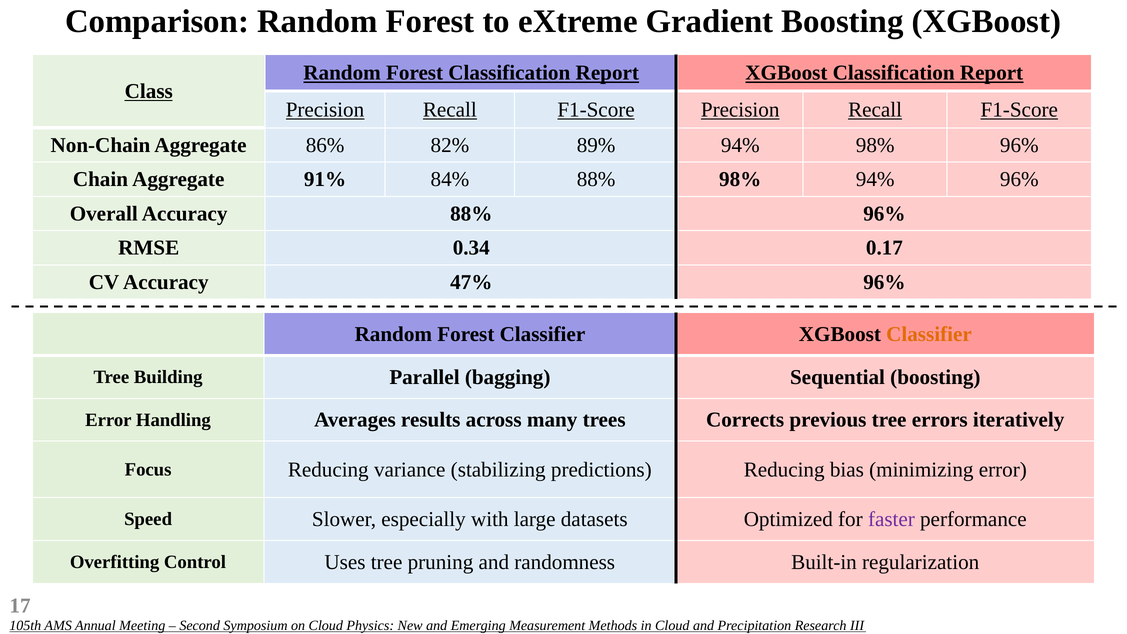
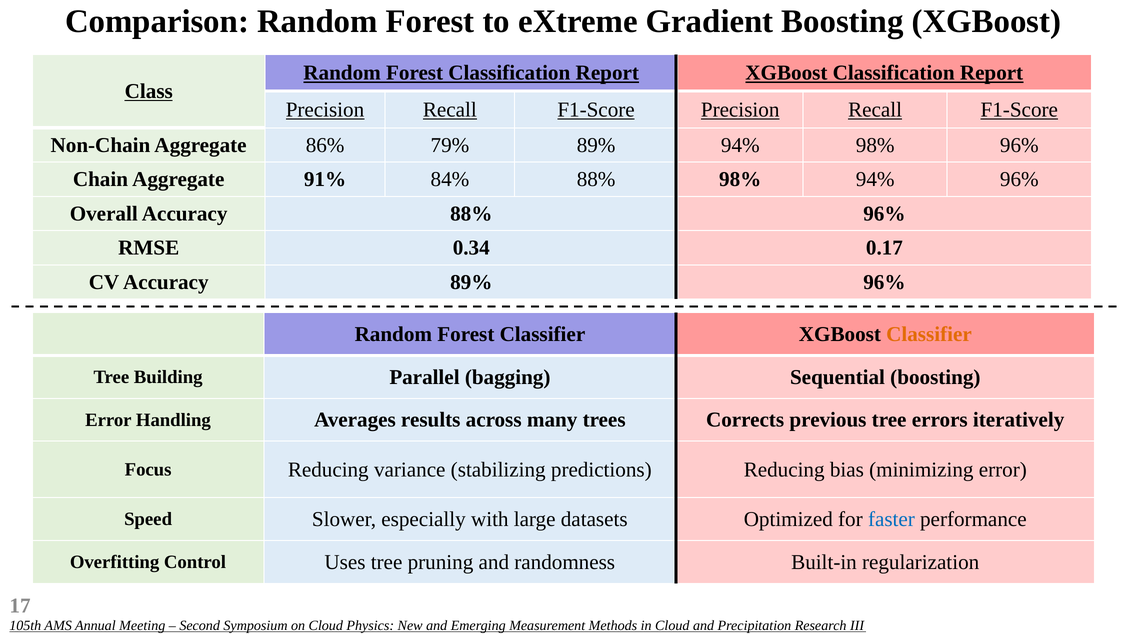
82%: 82% -> 79% (450, 145)
Accuracy 47%: 47% -> 89% (471, 282)
faster colour: purple -> blue (891, 519)
